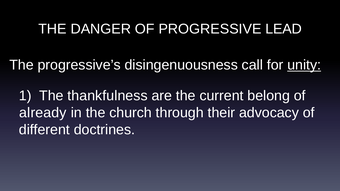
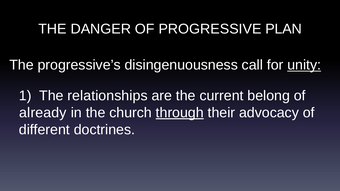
LEAD: LEAD -> PLAN (284, 29)
thankfulness: thankfulness -> relationships (108, 96)
through underline: none -> present (180, 113)
